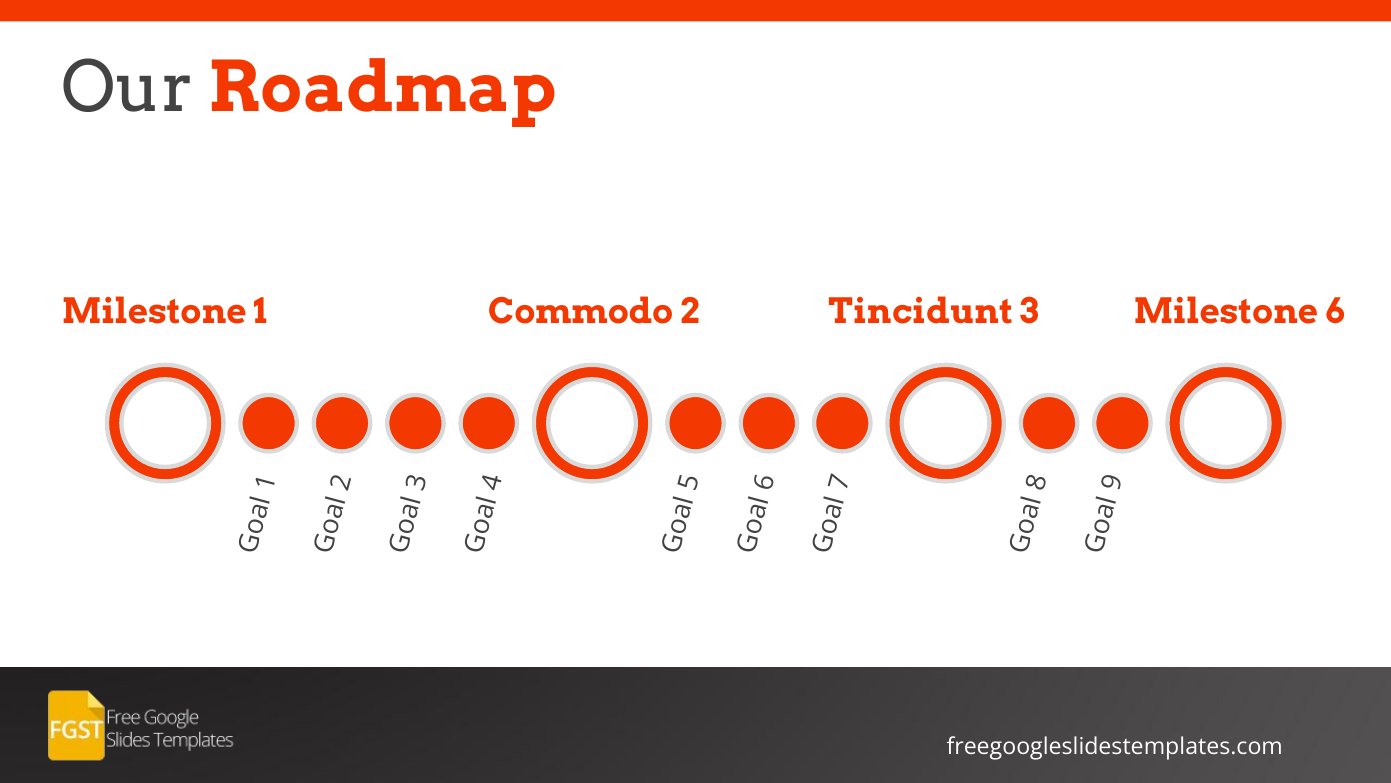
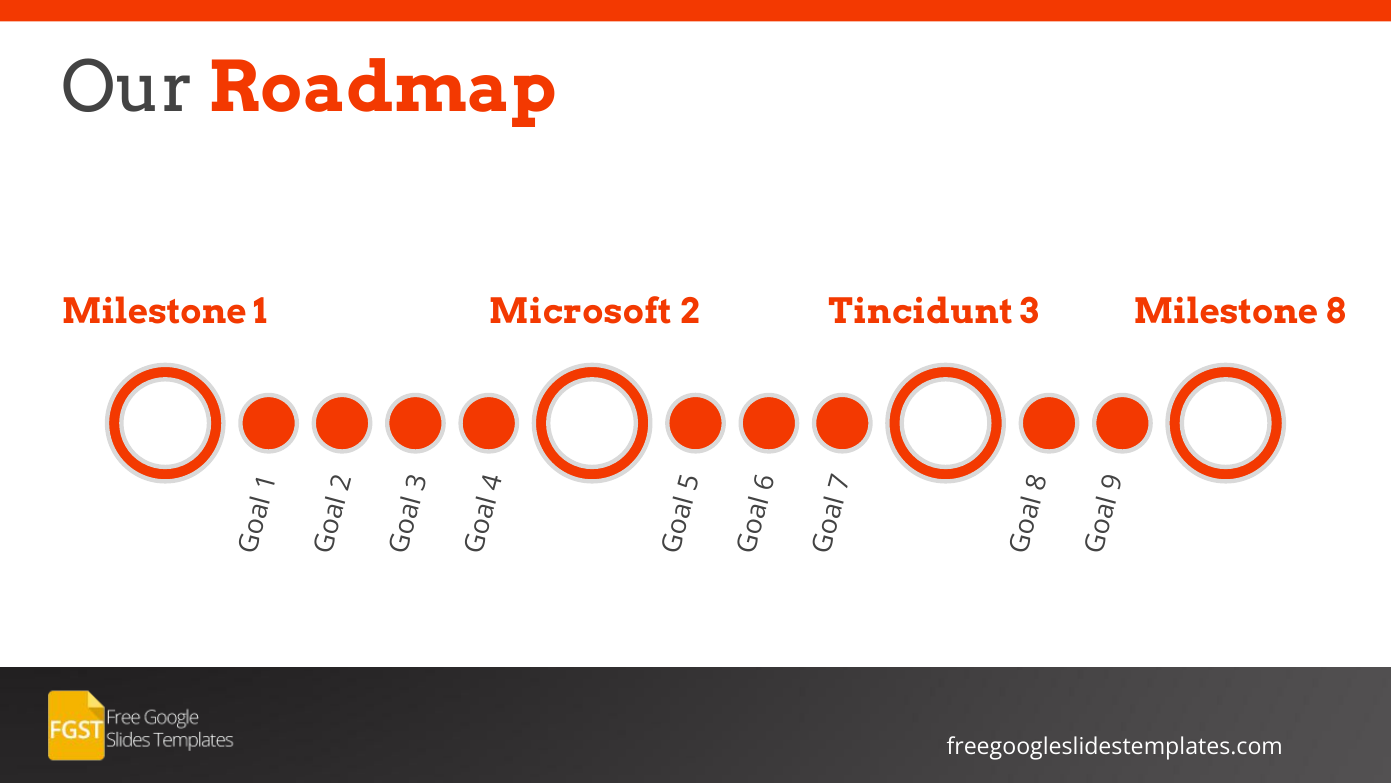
Commodo: Commodo -> Microsoft (580, 312)
Milestone 6: 6 -> 8 (1335, 312)
